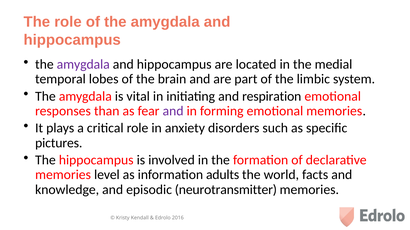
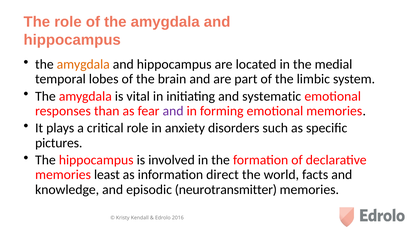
amygdala colour: purple -> orange (83, 65)
respiration: respiration -> systematic (272, 97)
level: level -> least (107, 175)
adults: adults -> direct (223, 175)
